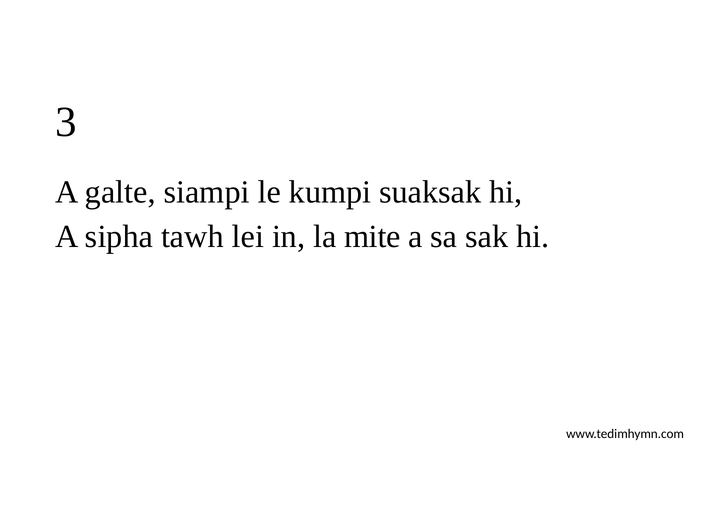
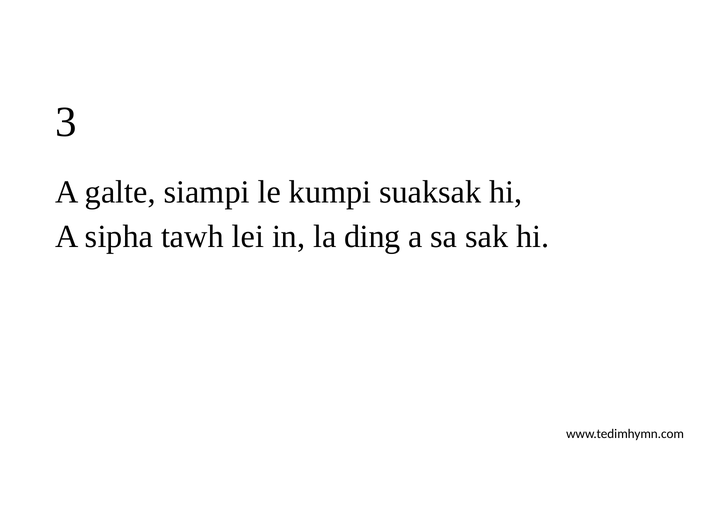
mite: mite -> ding (372, 237)
